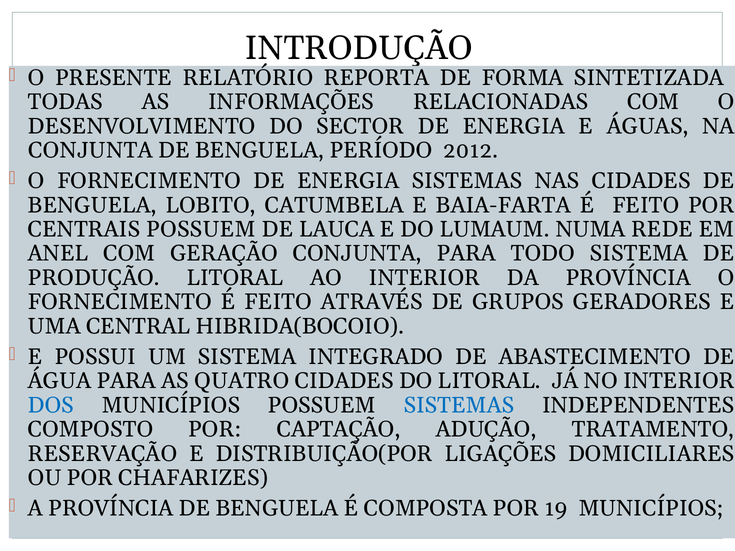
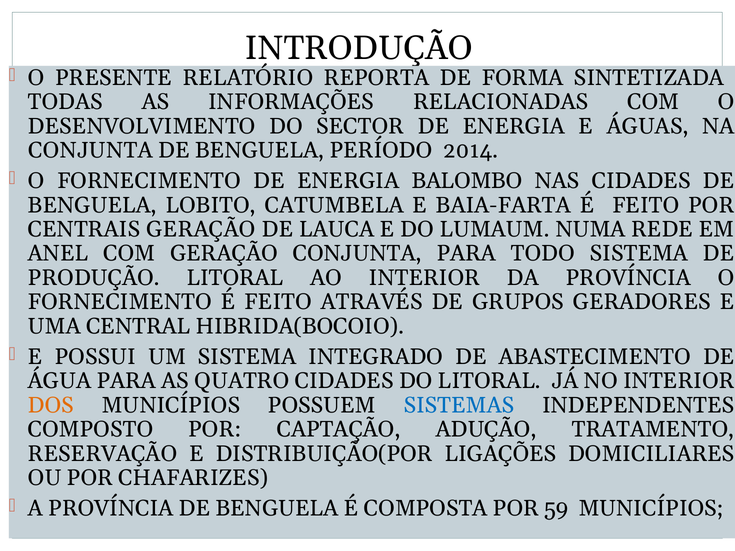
2012: 2012 -> 2014 (471, 151)
ENERGIA SISTEMAS: SISTEMAS -> BALOMBO (467, 181)
CENTRAIS POSSUEM: POSSUEM -> GERAÇÃO (201, 229)
DOS colour: blue -> orange (51, 405)
19: 19 -> 59 (556, 508)
